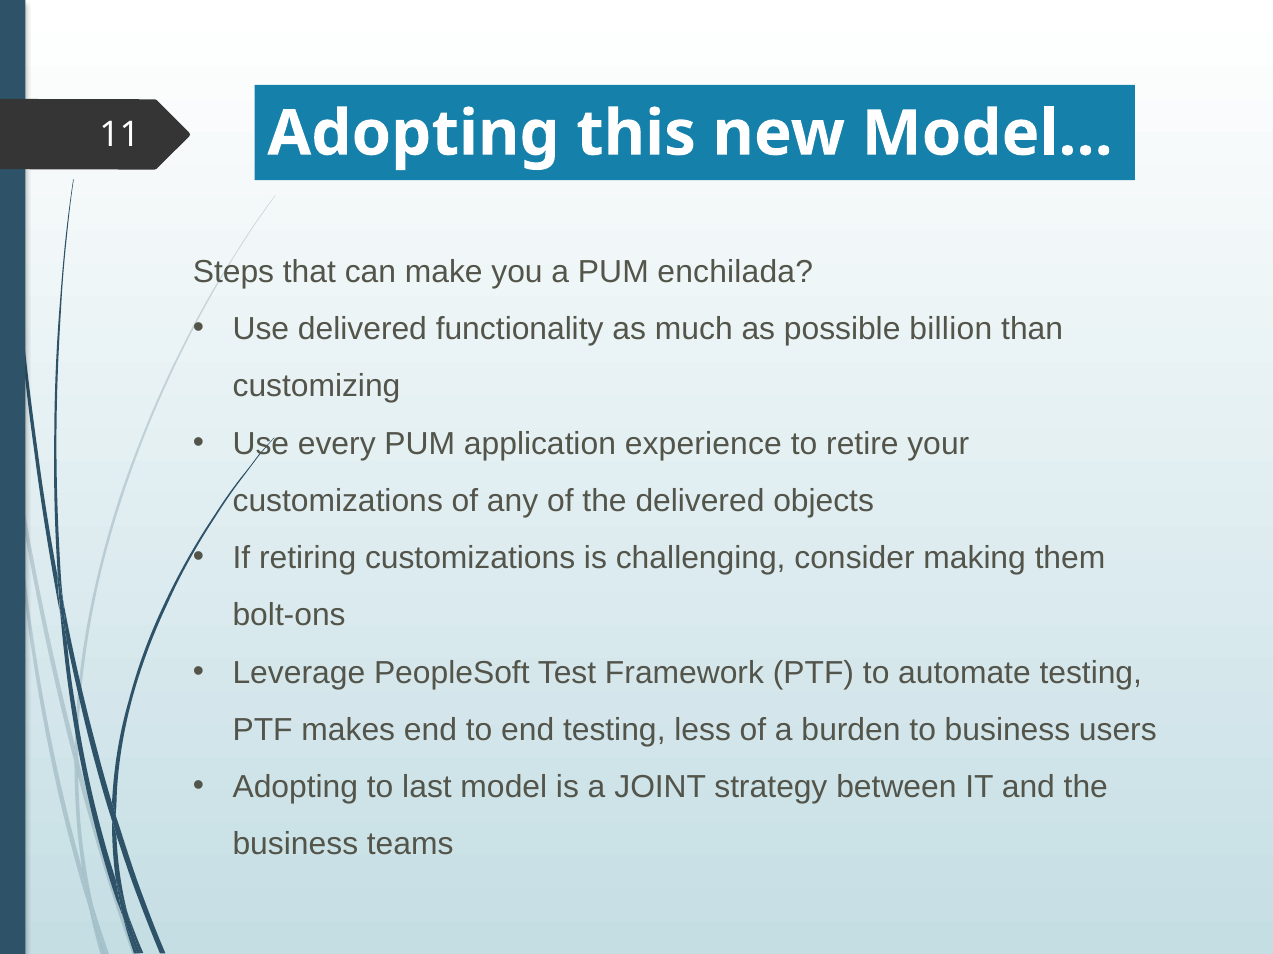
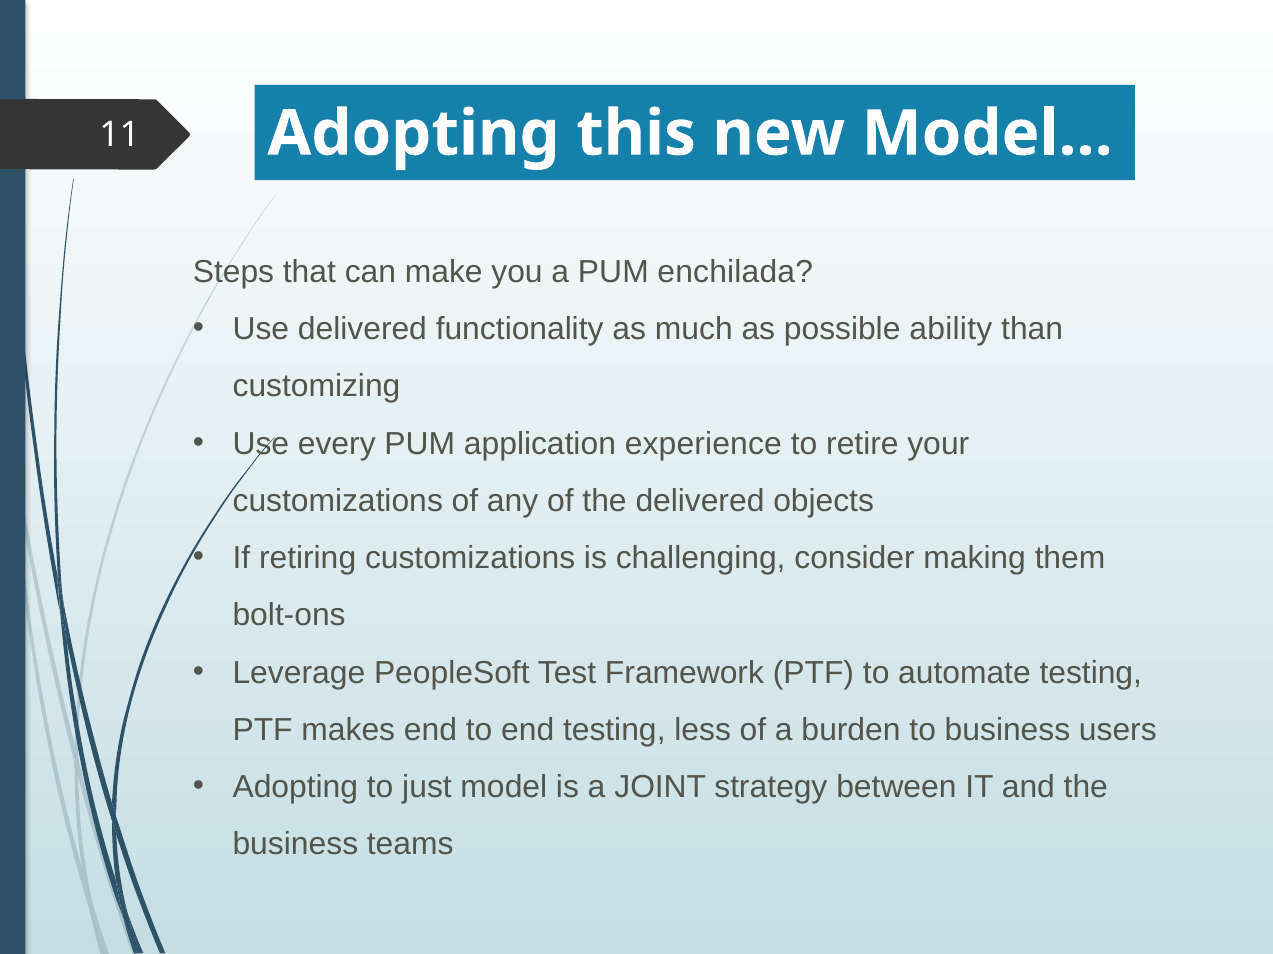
billion: billion -> ability (951, 329)
last: last -> just (427, 788)
